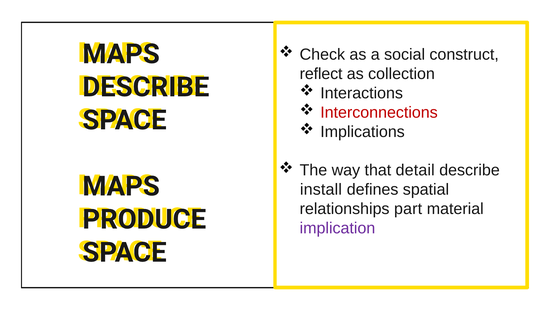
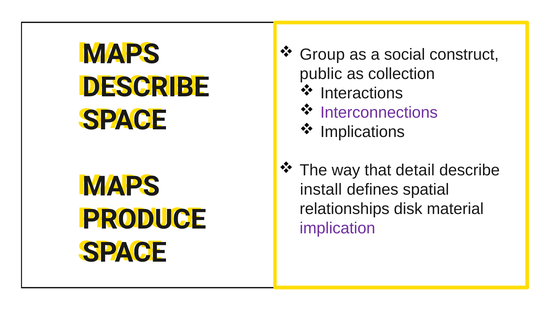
Check: Check -> Group (322, 54)
reflect: reflect -> public (321, 74)
Interconnections colour: red -> purple (379, 112)
part: part -> disk (408, 208)
